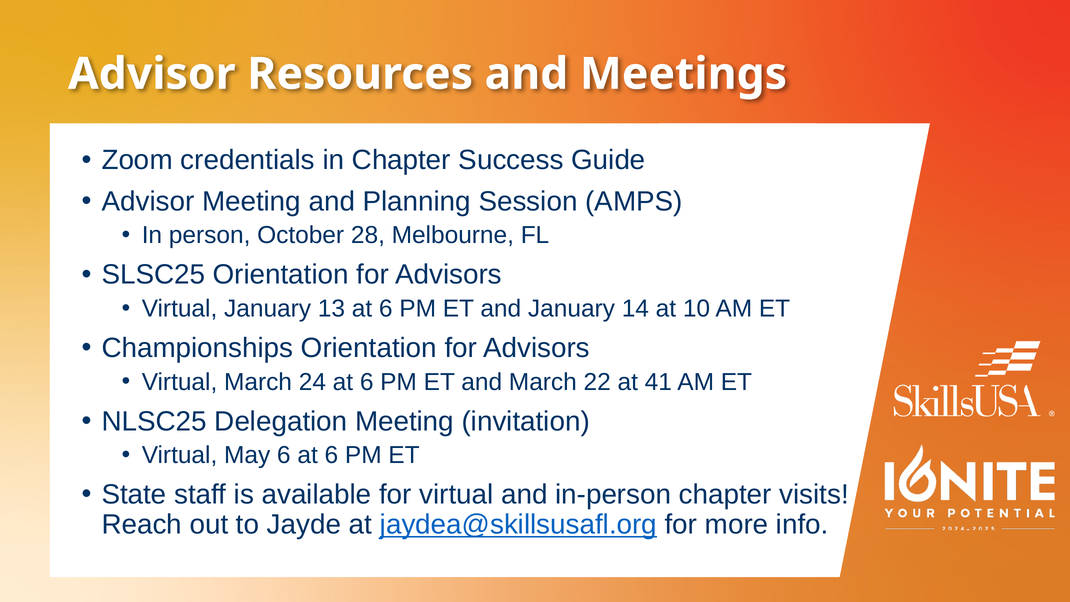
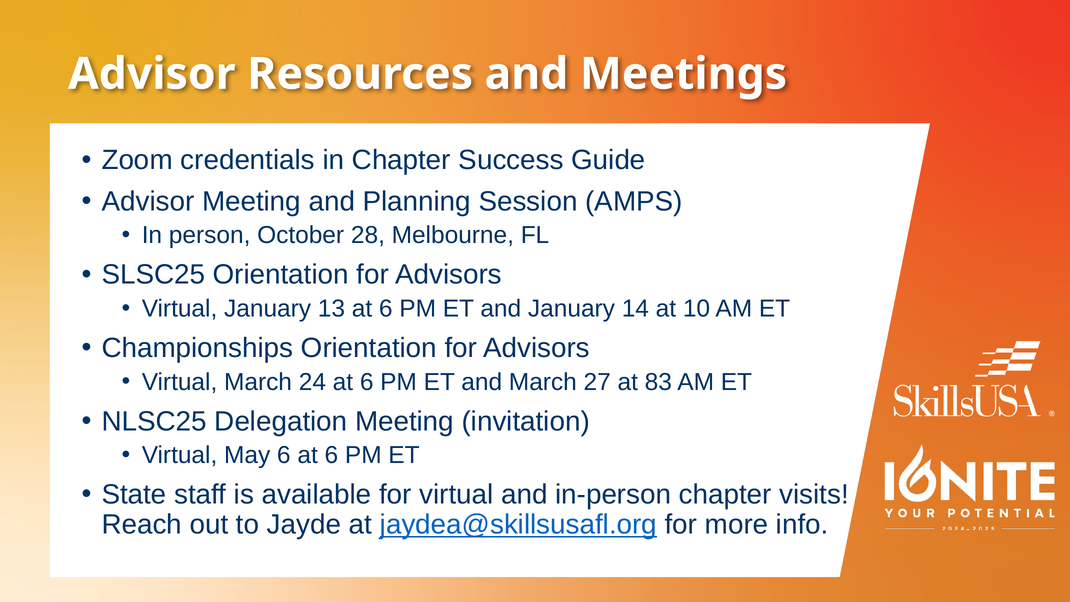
22: 22 -> 27 (597, 382)
41: 41 -> 83 (658, 382)
